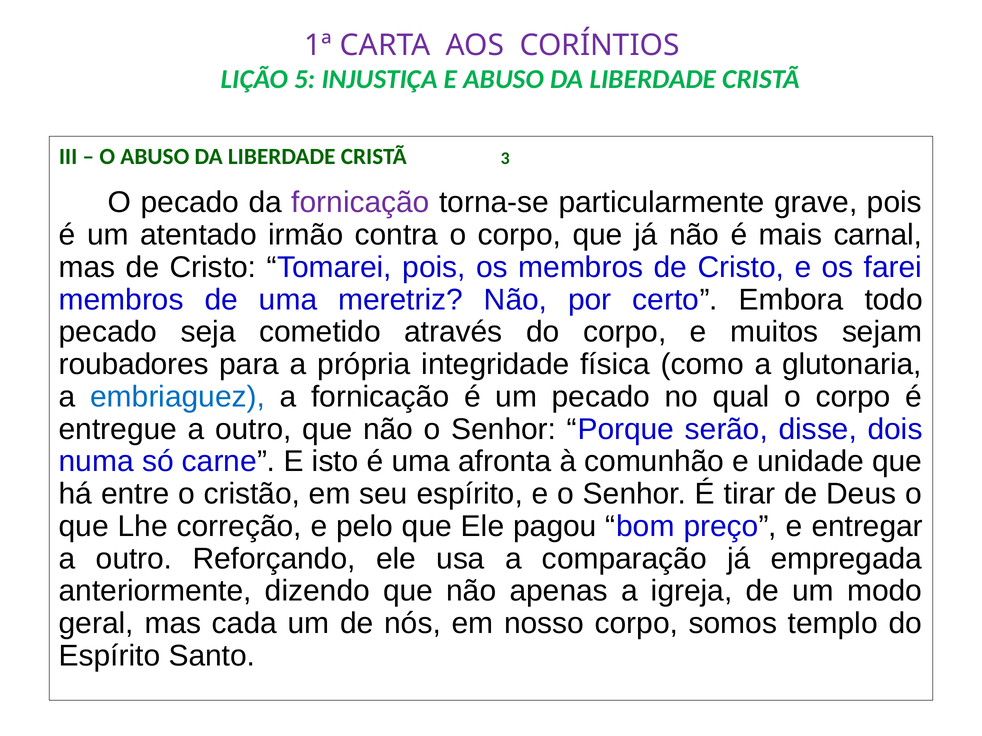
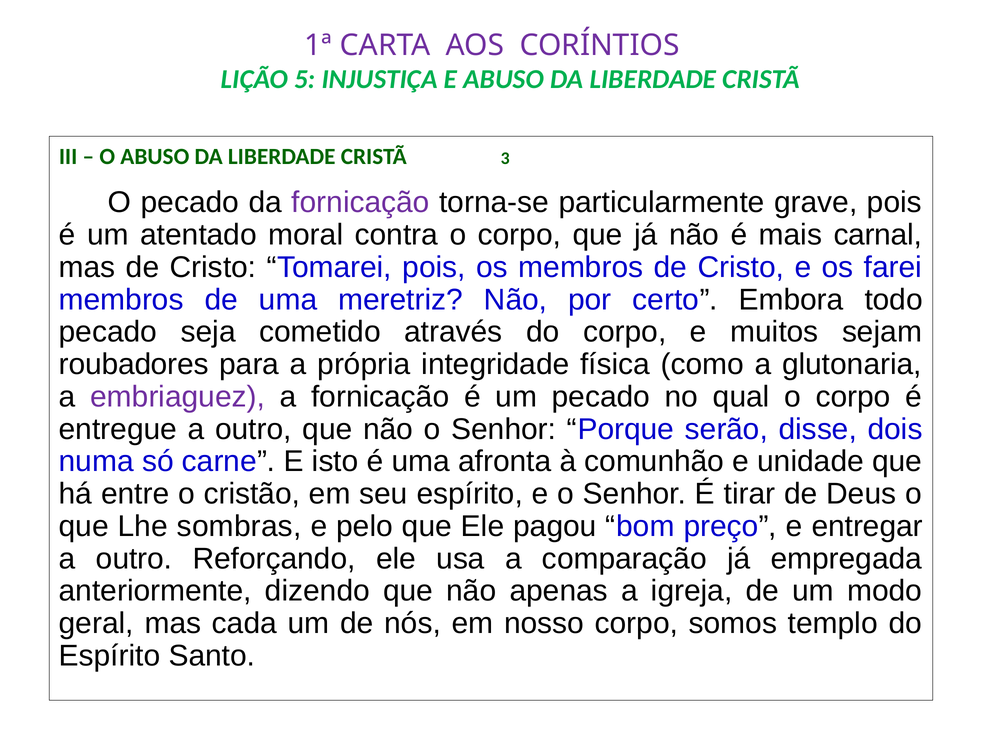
irmão: irmão -> moral (306, 235)
embriaguez colour: blue -> purple (178, 397)
correção: correção -> sombras (239, 527)
